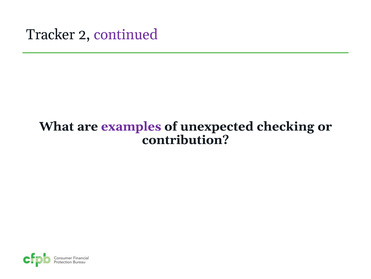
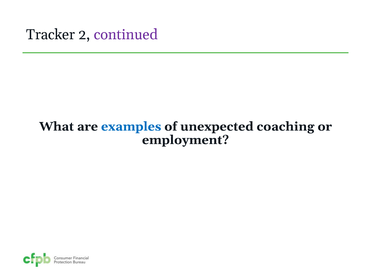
examples colour: purple -> blue (131, 126)
checking: checking -> coaching (285, 126)
contribution: contribution -> employment (186, 140)
